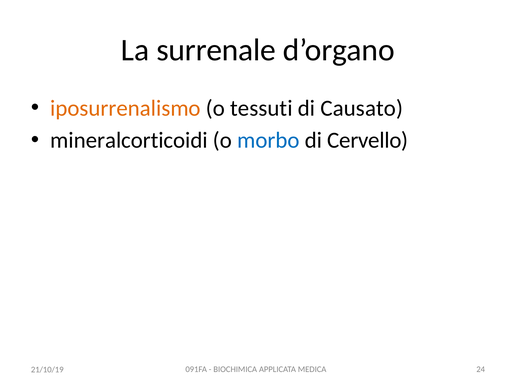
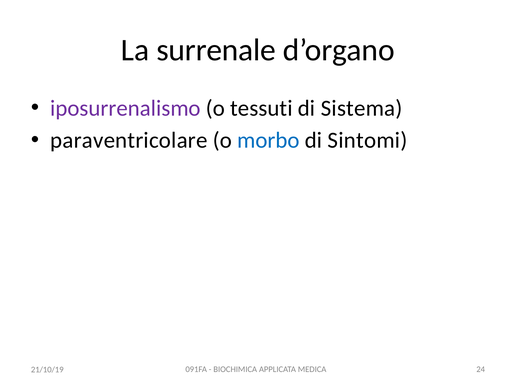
iposurrenalismo colour: orange -> purple (126, 108)
Causato: Causato -> Sistema (362, 108)
mineralcorticoidi: mineralcorticoidi -> paraventricolare (129, 140)
Cervello: Cervello -> Sintomi (367, 140)
